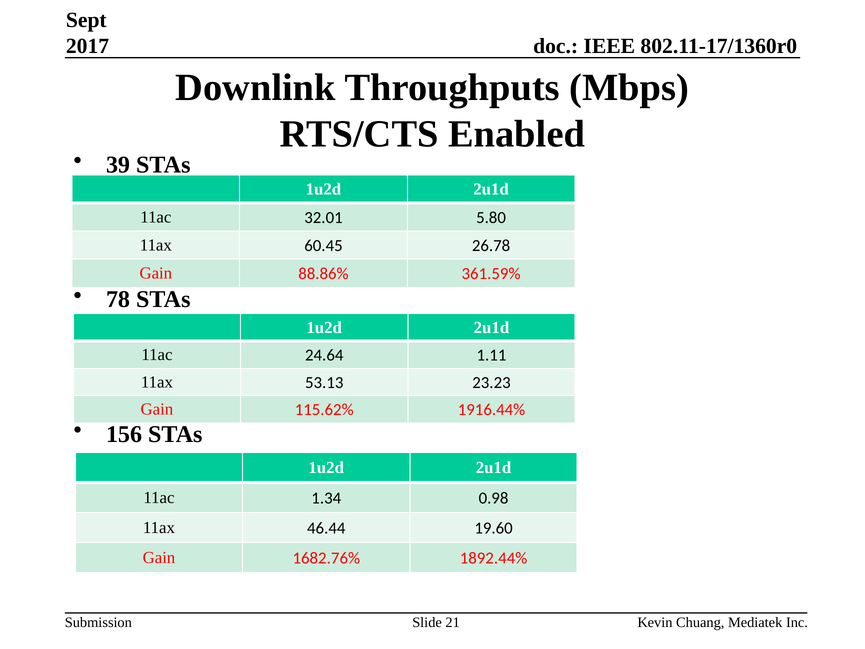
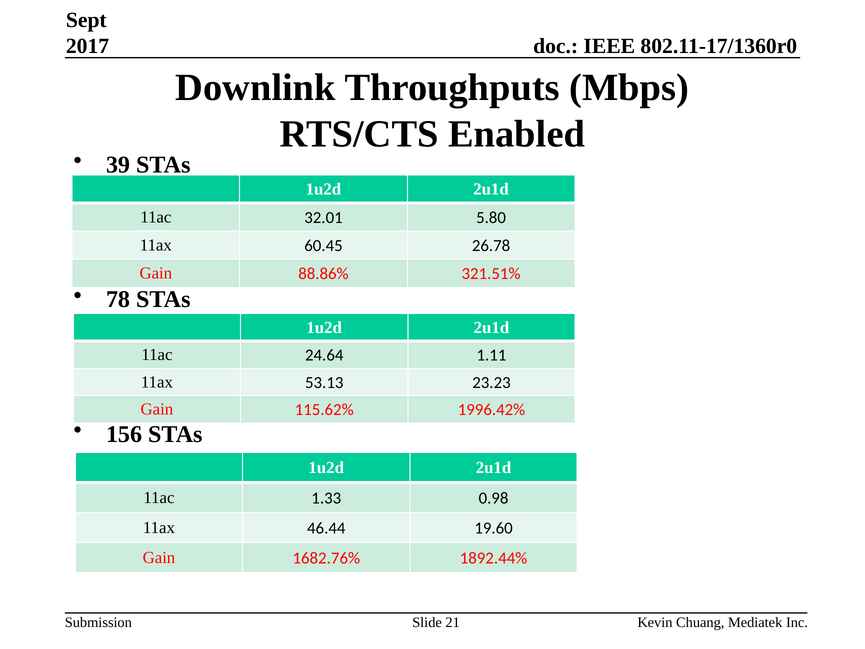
361.59%: 361.59% -> 321.51% (491, 274)
1916.44%: 1916.44% -> 1996.42% (492, 410)
1.34: 1.34 -> 1.33 (326, 498)
